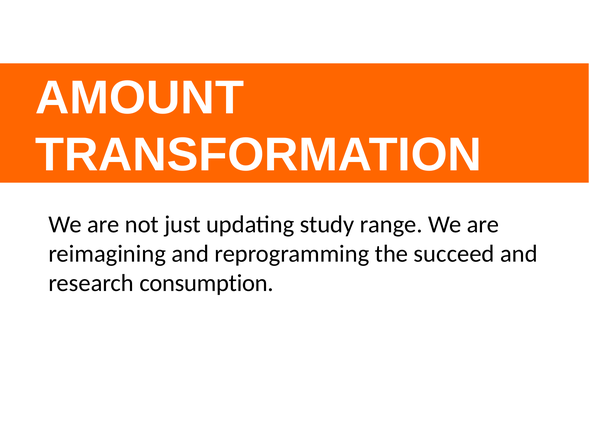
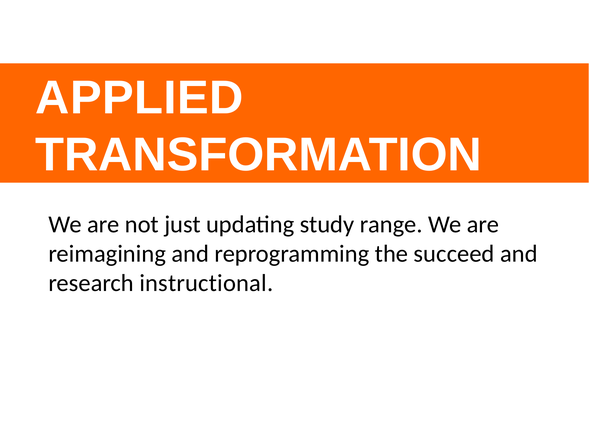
AMOUNT: AMOUNT -> APPLIED (139, 98)
consumption: consumption -> instructional (206, 284)
